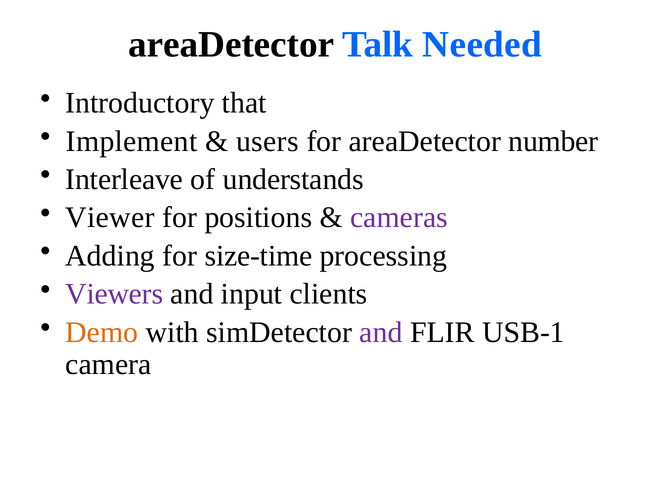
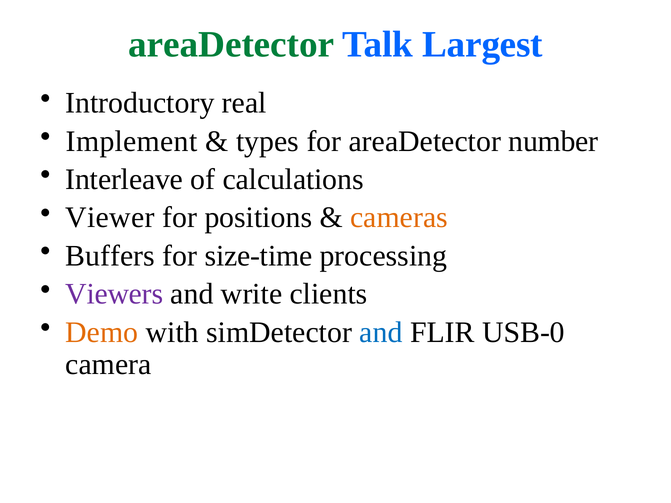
areaDetector colour: black -> green (231, 45)
Needed: Needed -> Largest (483, 45)
that: that -> real (244, 103)
users: users -> types (268, 141)
understands: understands -> calculations (293, 180)
cameras colour: purple -> orange (399, 218)
Adding: Adding -> Buffers (110, 256)
input: input -> write (252, 294)
and colour: purple -> blue (381, 332)
USB-1: USB-1 -> USB-0 (523, 332)
